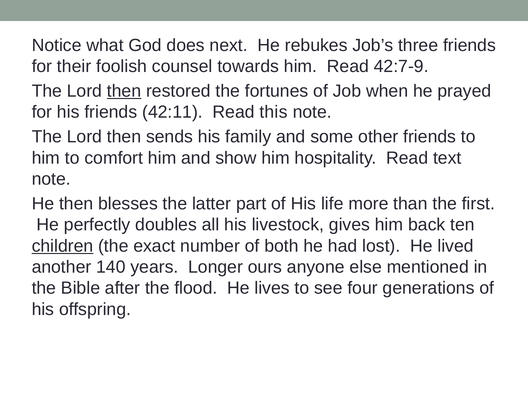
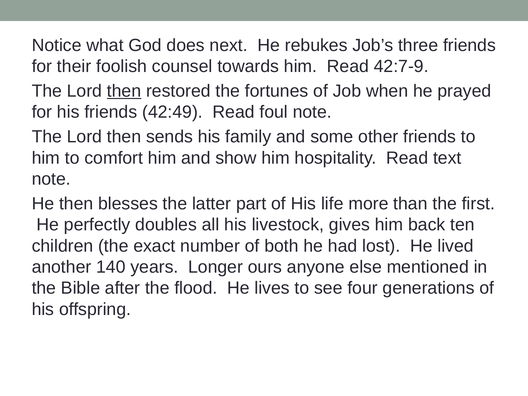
42:11: 42:11 -> 42:49 (172, 112)
this: this -> foul (274, 112)
children underline: present -> none (62, 246)
